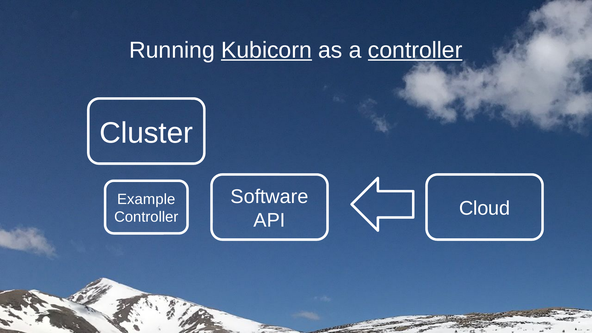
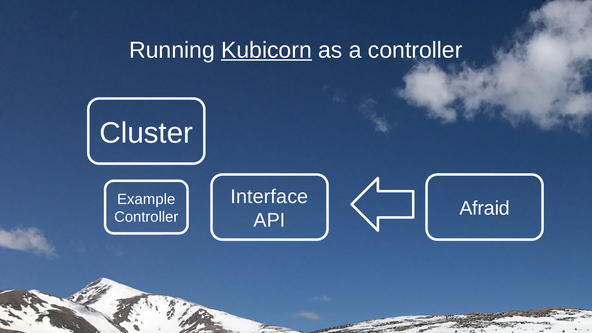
controller underline: present -> none (415, 50)
Software: Software -> Interface (269, 197)
Cloud: Cloud -> Afraid (485, 208)
